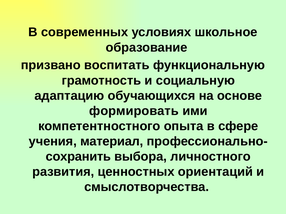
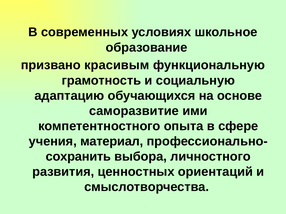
воспитать: воспитать -> красивым (117, 65)
формировать: формировать -> саморазвитие (134, 111)
